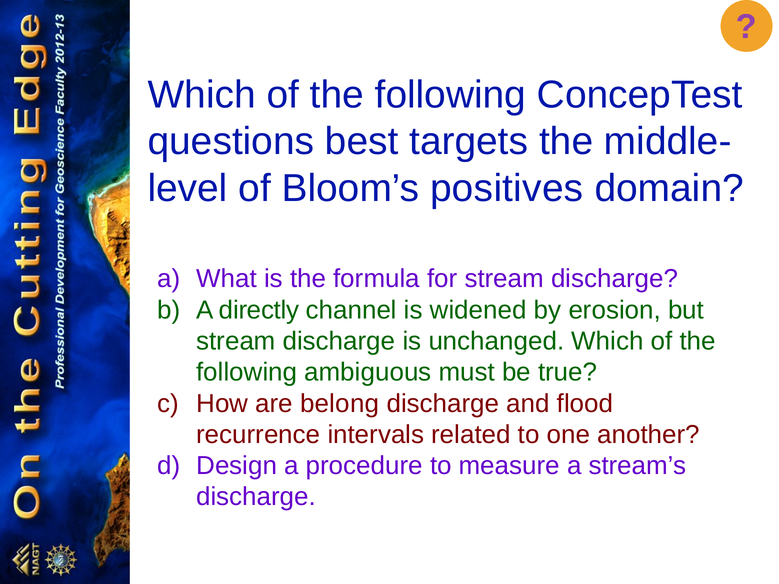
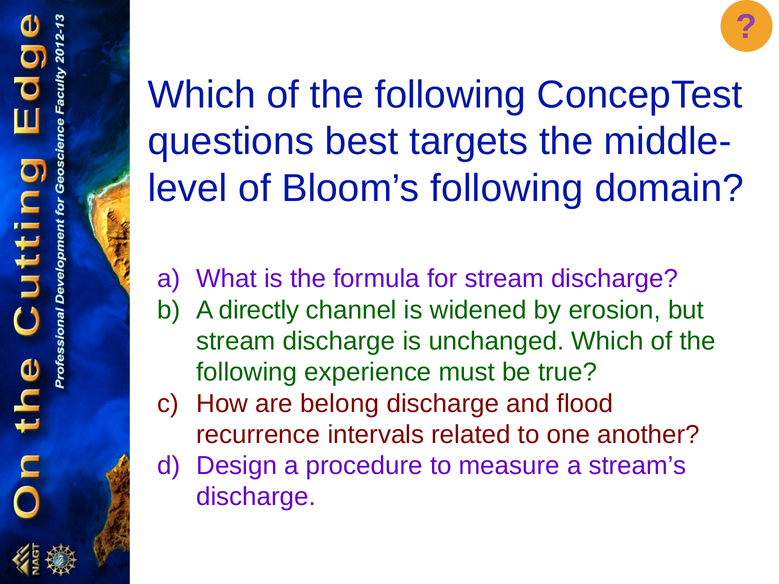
Bloom’s positives: positives -> following (507, 188)
ambiguous: ambiguous -> experience (368, 372)
